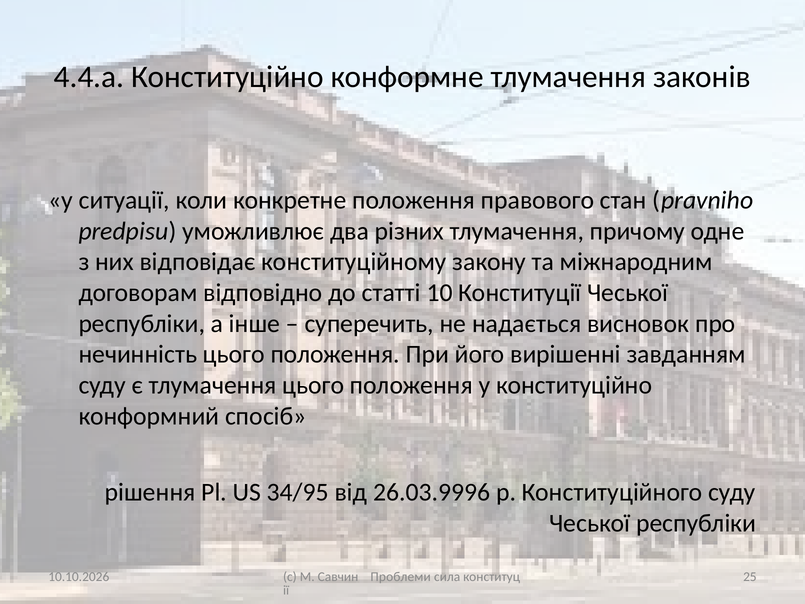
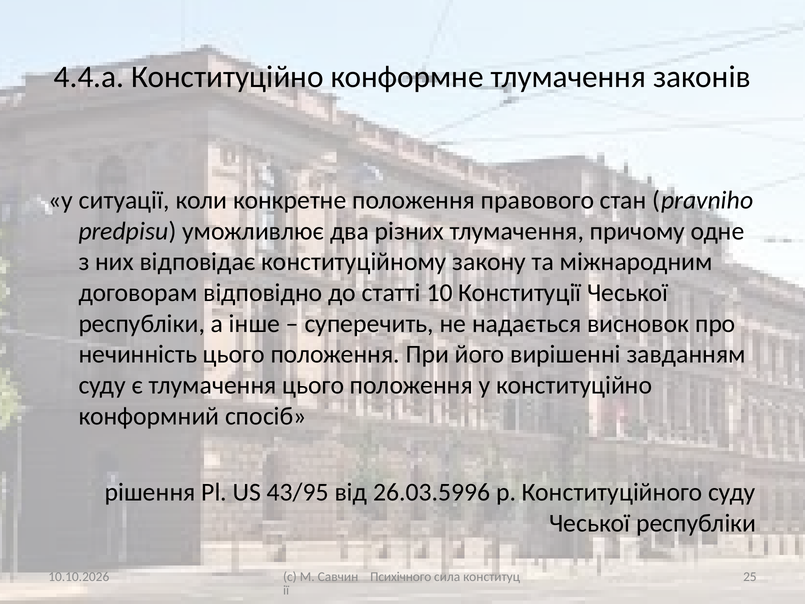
34/95: 34/95 -> 43/95 (298, 492)
26.03.9996: 26.03.9996 -> 26.03.5996 (432, 492)
Проблеми: Проблеми -> Психічного (401, 576)
